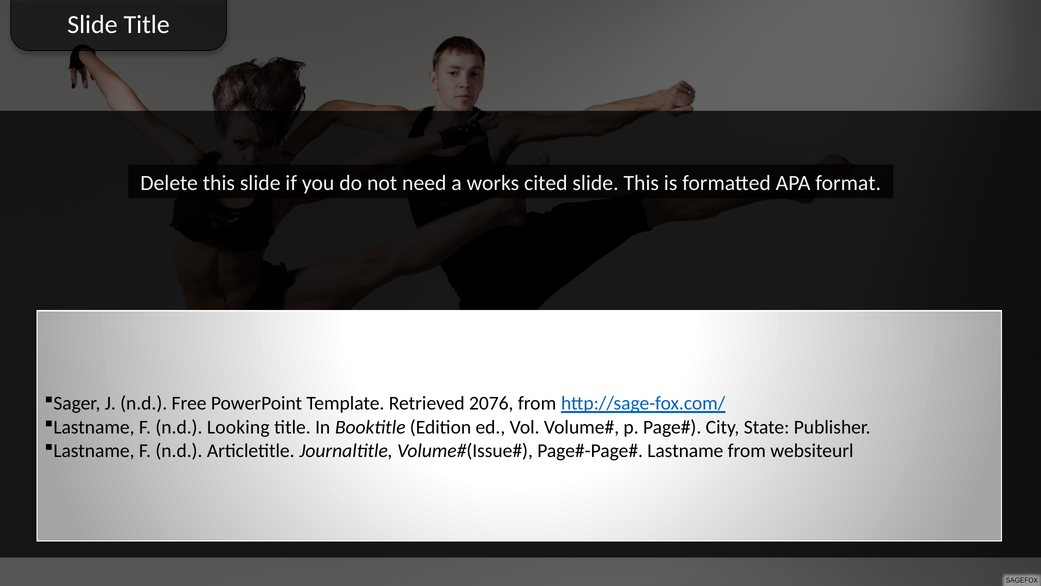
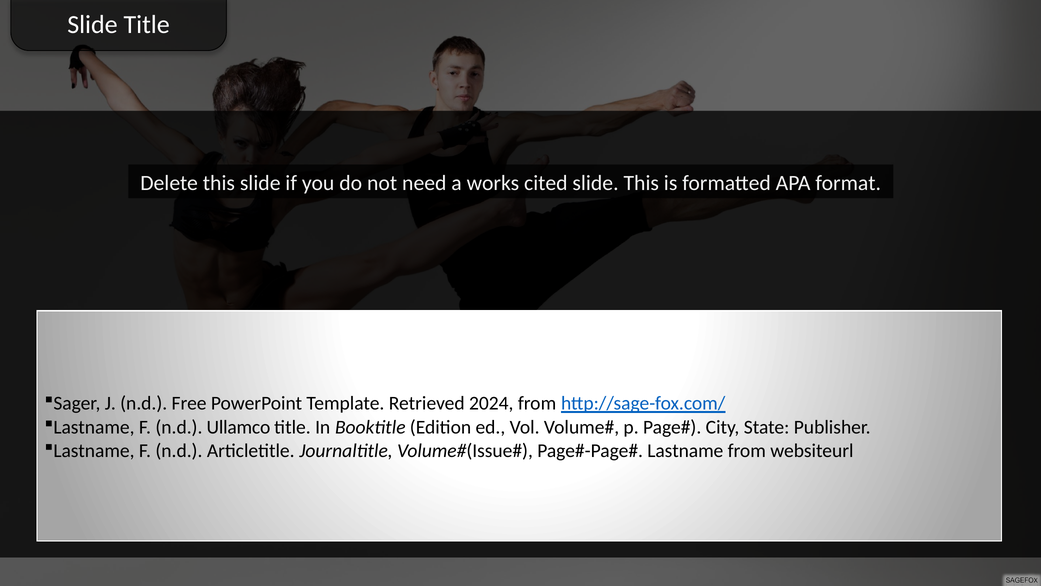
2076: 2076 -> 2024 (491, 403)
Looking: Looking -> Ullamco (238, 427)
